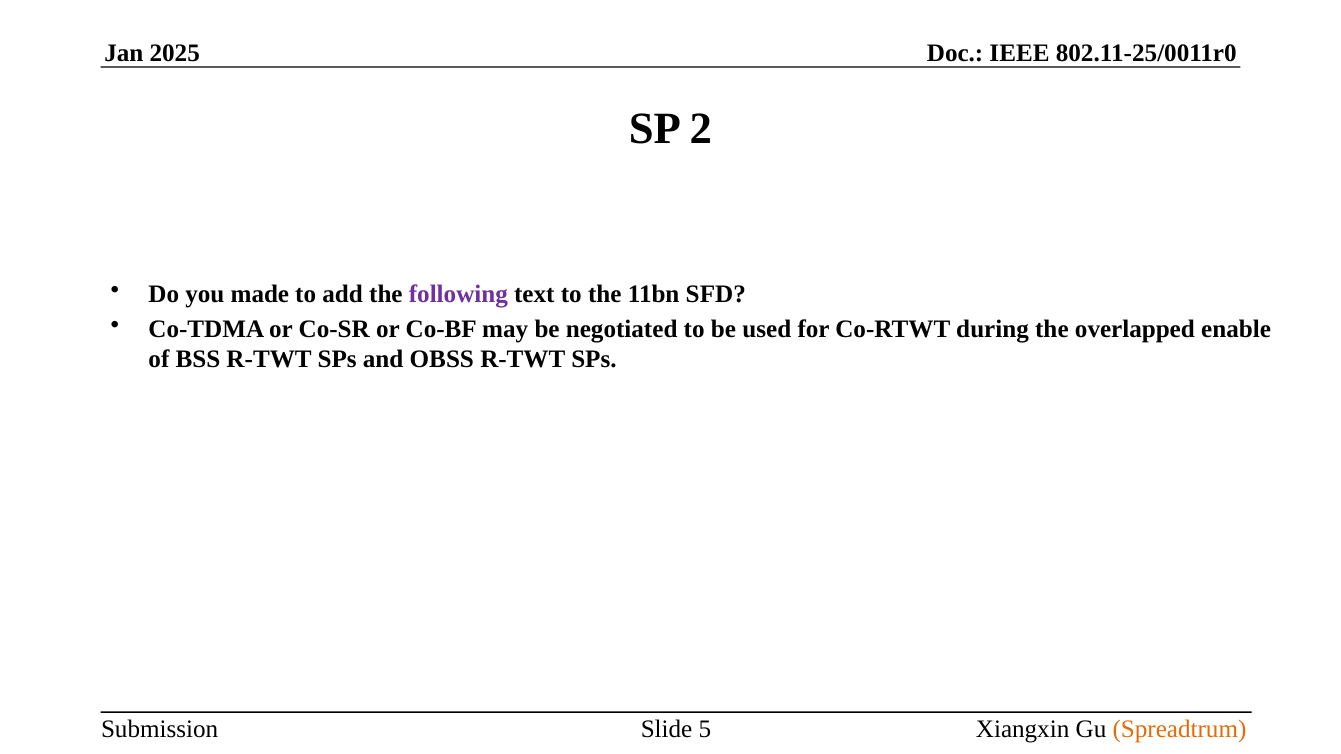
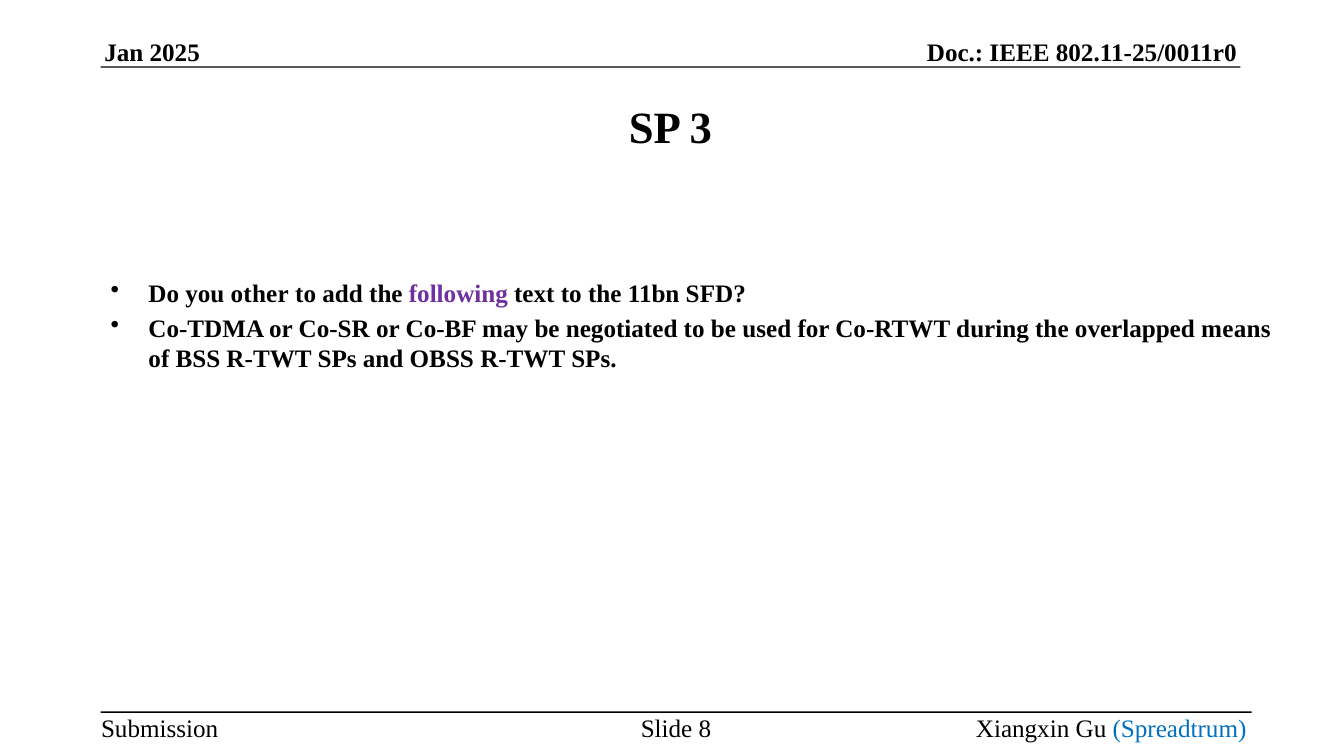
2: 2 -> 3 (701, 129)
made: made -> other (260, 294)
enable: enable -> means (1236, 330)
5: 5 -> 8 (705, 729)
Spreadtrum colour: orange -> blue (1179, 730)
